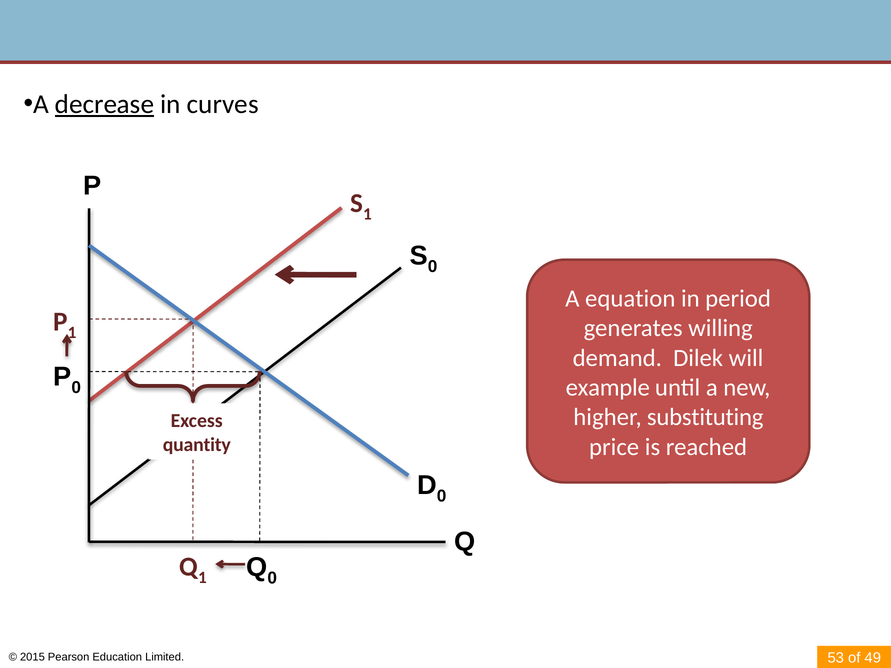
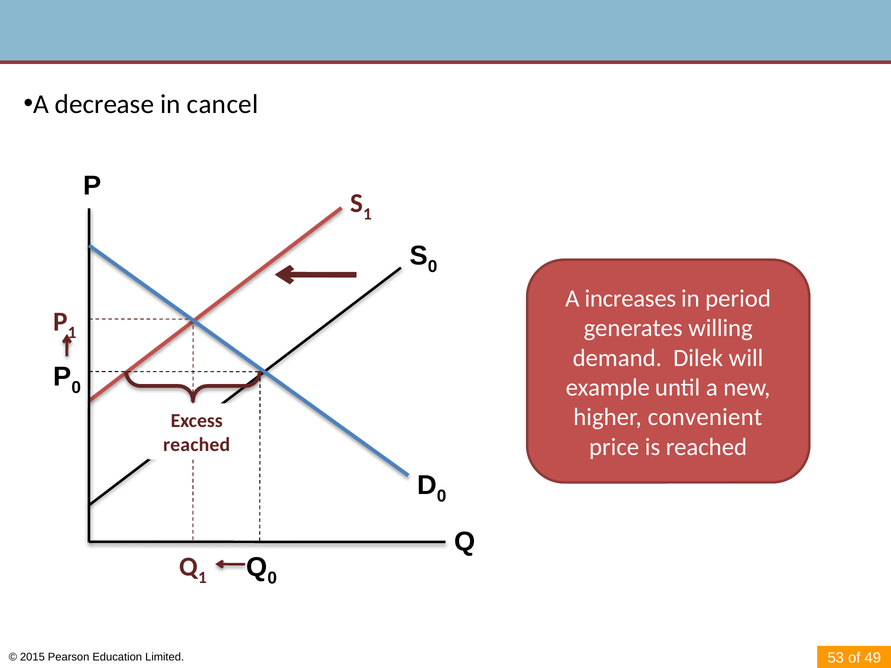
decrease underline: present -> none (105, 104)
curves: curves -> cancel (223, 104)
equation: equation -> increases (630, 299)
substituting: substituting -> convenient (705, 417)
quantity: quantity -> reached (197, 445)
